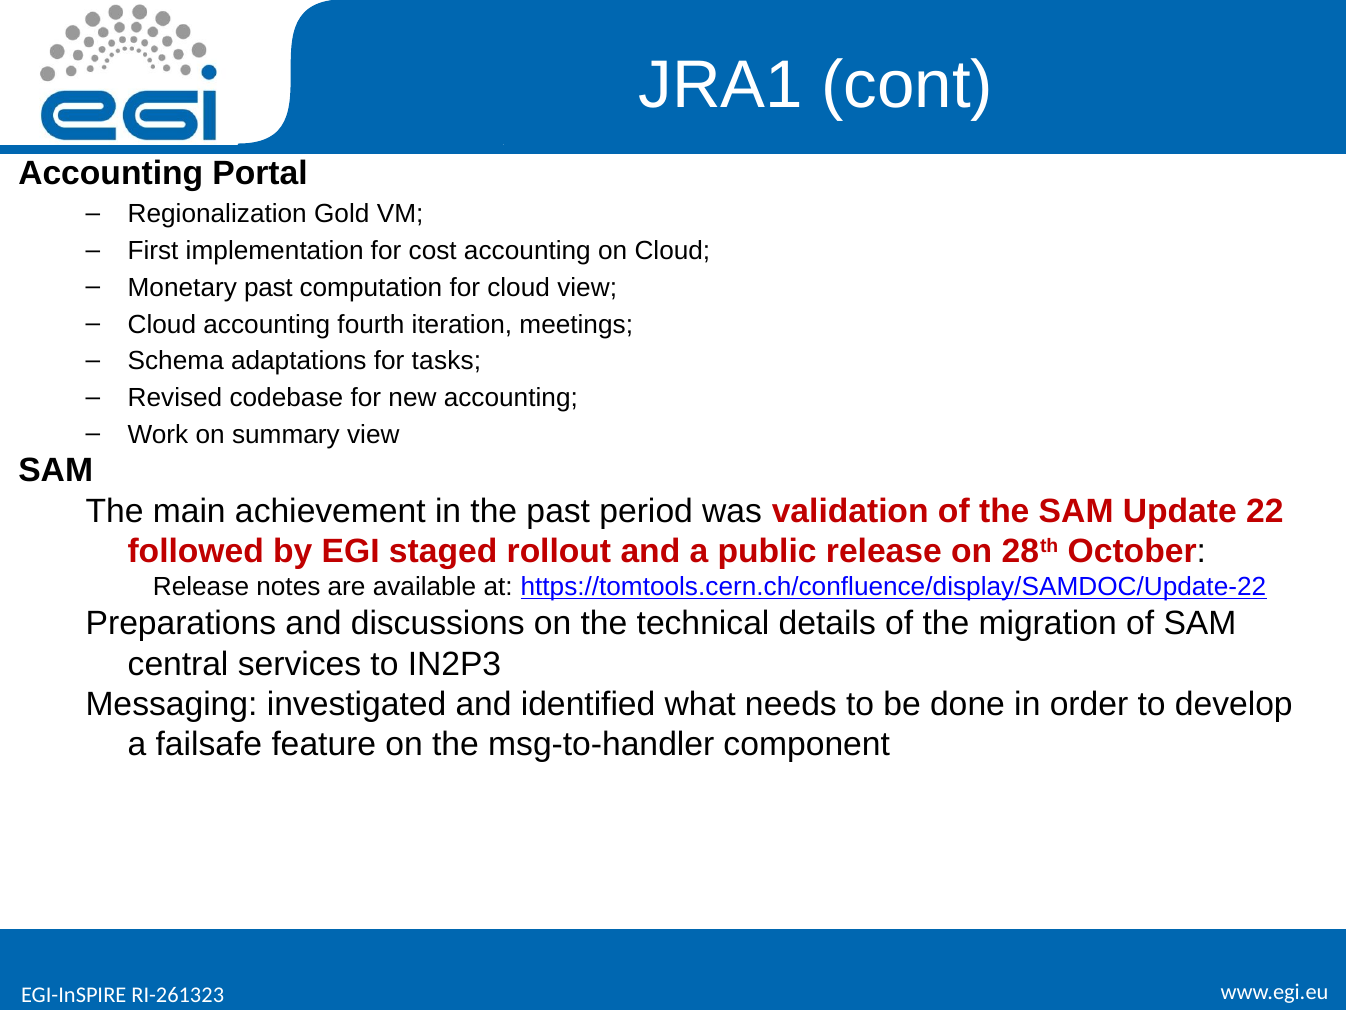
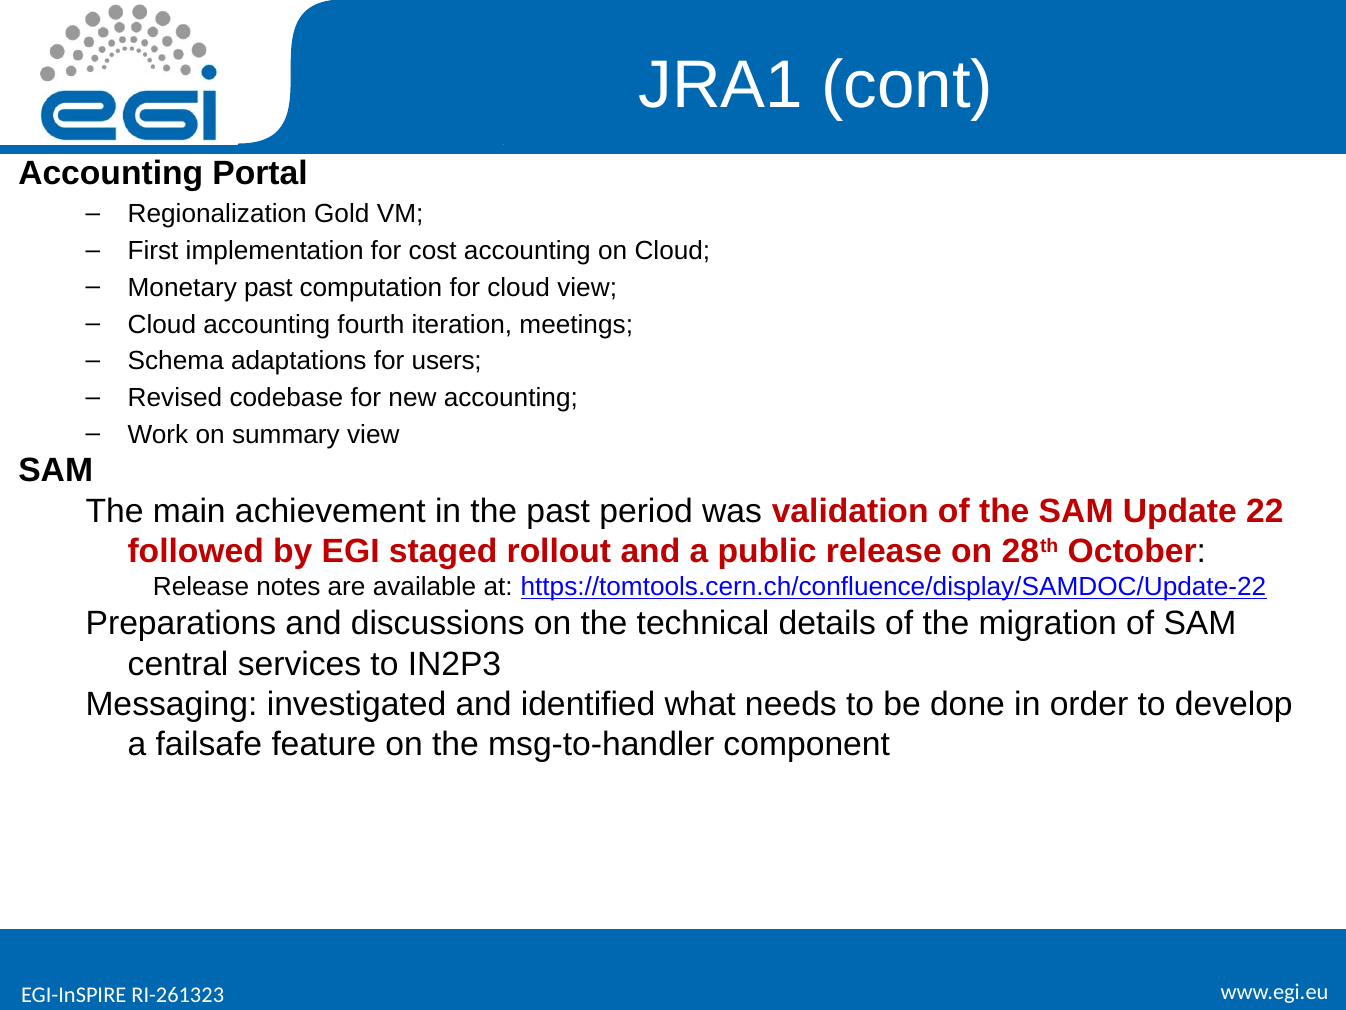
tasks: tasks -> users (447, 361)
